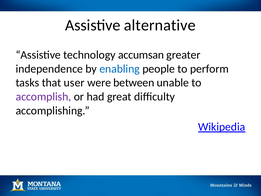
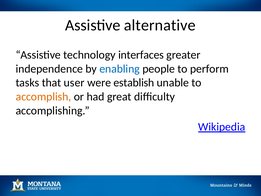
accumsan: accumsan -> interfaces (141, 55)
between: between -> establish (134, 83)
accomplish colour: purple -> orange (43, 97)
